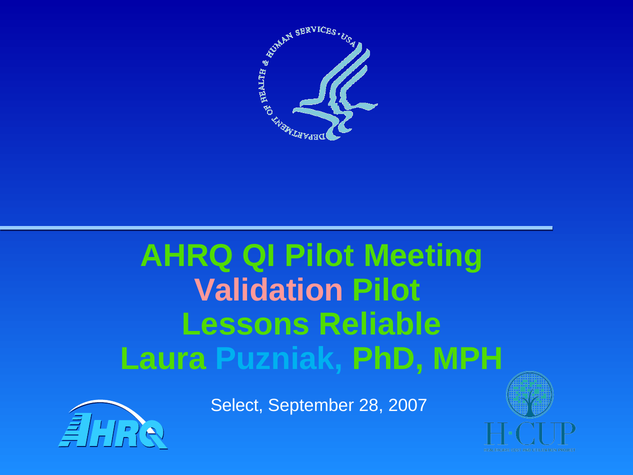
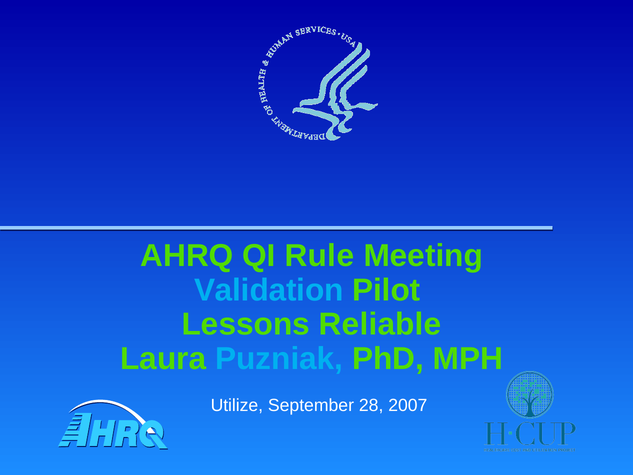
QI Pilot: Pilot -> Rule (319, 256)
Validation colour: pink -> light blue (269, 290)
Select: Select -> Utilize (237, 405)
